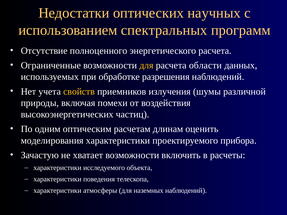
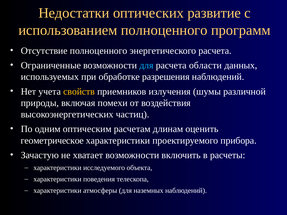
научных: научных -> развитие (214, 13)
использованием спектральных: спектральных -> полноценного (164, 30)
для colour: yellow -> light blue (146, 65)
моделирования: моделирования -> геометрическое (52, 141)
